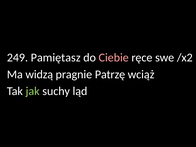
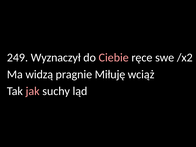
Pamiętasz: Pamiętasz -> Wyznaczył (56, 58)
Patrzę: Patrzę -> Miłuję (110, 74)
jak colour: light green -> pink (33, 91)
